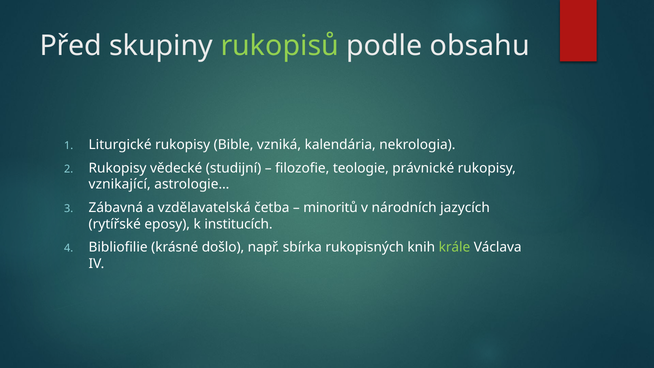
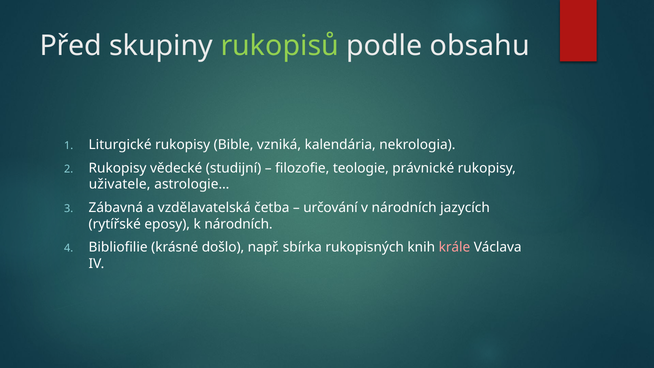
vznikající: vznikající -> uživatele (120, 184)
minoritů: minoritů -> určování (331, 208)
k institucích: institucích -> národních (239, 224)
krále colour: light green -> pink (454, 247)
